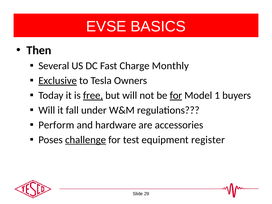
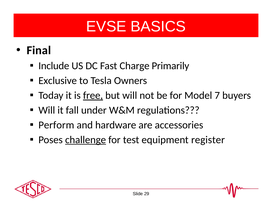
Then: Then -> Final (39, 50)
Several: Several -> Include (54, 66)
Monthly: Monthly -> Primarily (170, 66)
Exclusive underline: present -> none (58, 81)
for underline: present -> none (176, 95)
1: 1 -> 7 (217, 95)
